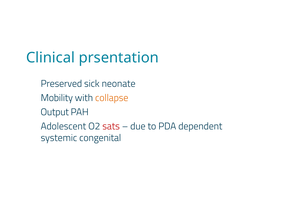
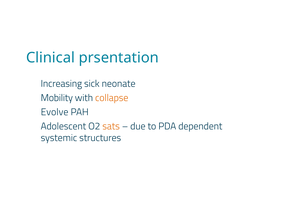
Preserved: Preserved -> Increasing (61, 84)
Output: Output -> Evolve (55, 112)
sats colour: red -> orange (111, 126)
congenital: congenital -> structures (100, 138)
